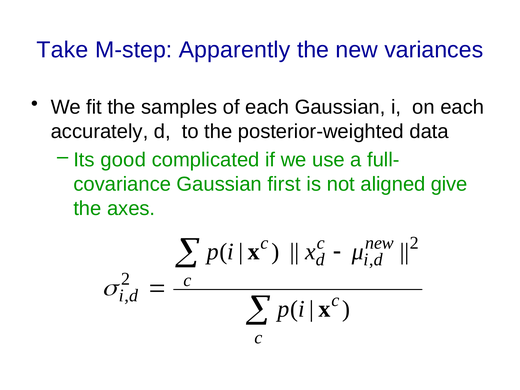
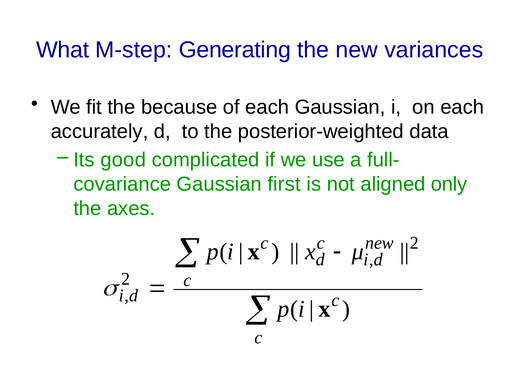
Take: Take -> What (63, 50)
Apparently: Apparently -> Generating (235, 50)
samples: samples -> because (179, 107)
give: give -> only (449, 184)
